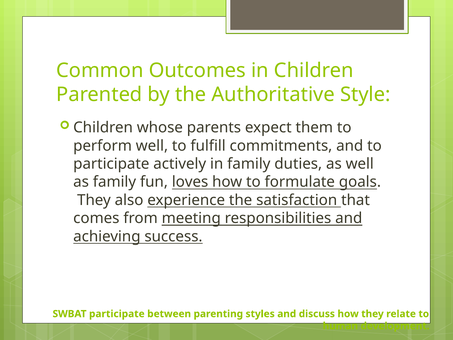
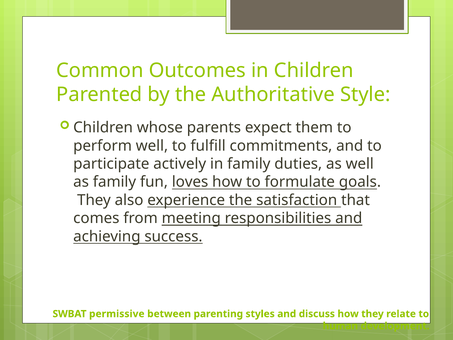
SWBAT participate: participate -> permissive (117, 314)
